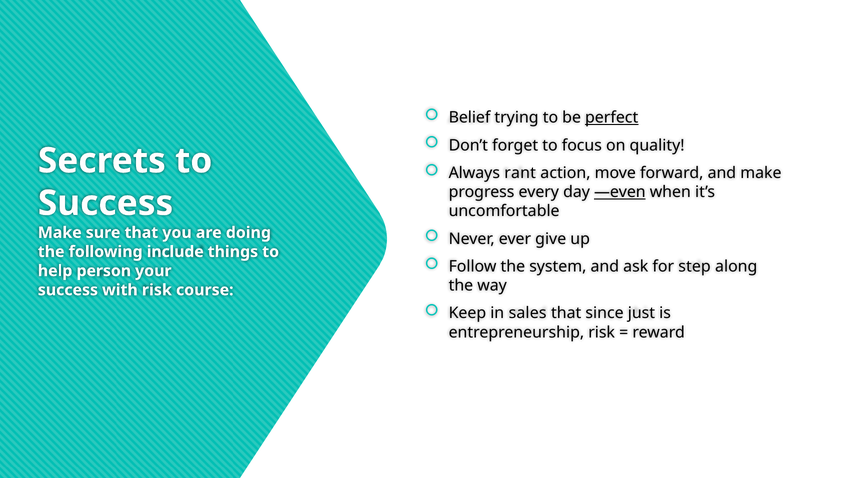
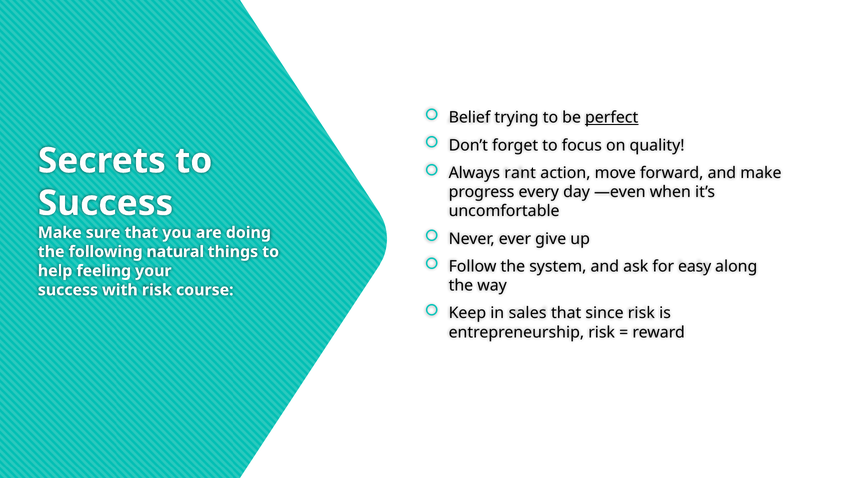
—even underline: present -> none (620, 192)
include: include -> natural (175, 252)
step: step -> easy (695, 266)
person: person -> feeling (104, 271)
since just: just -> risk (641, 313)
